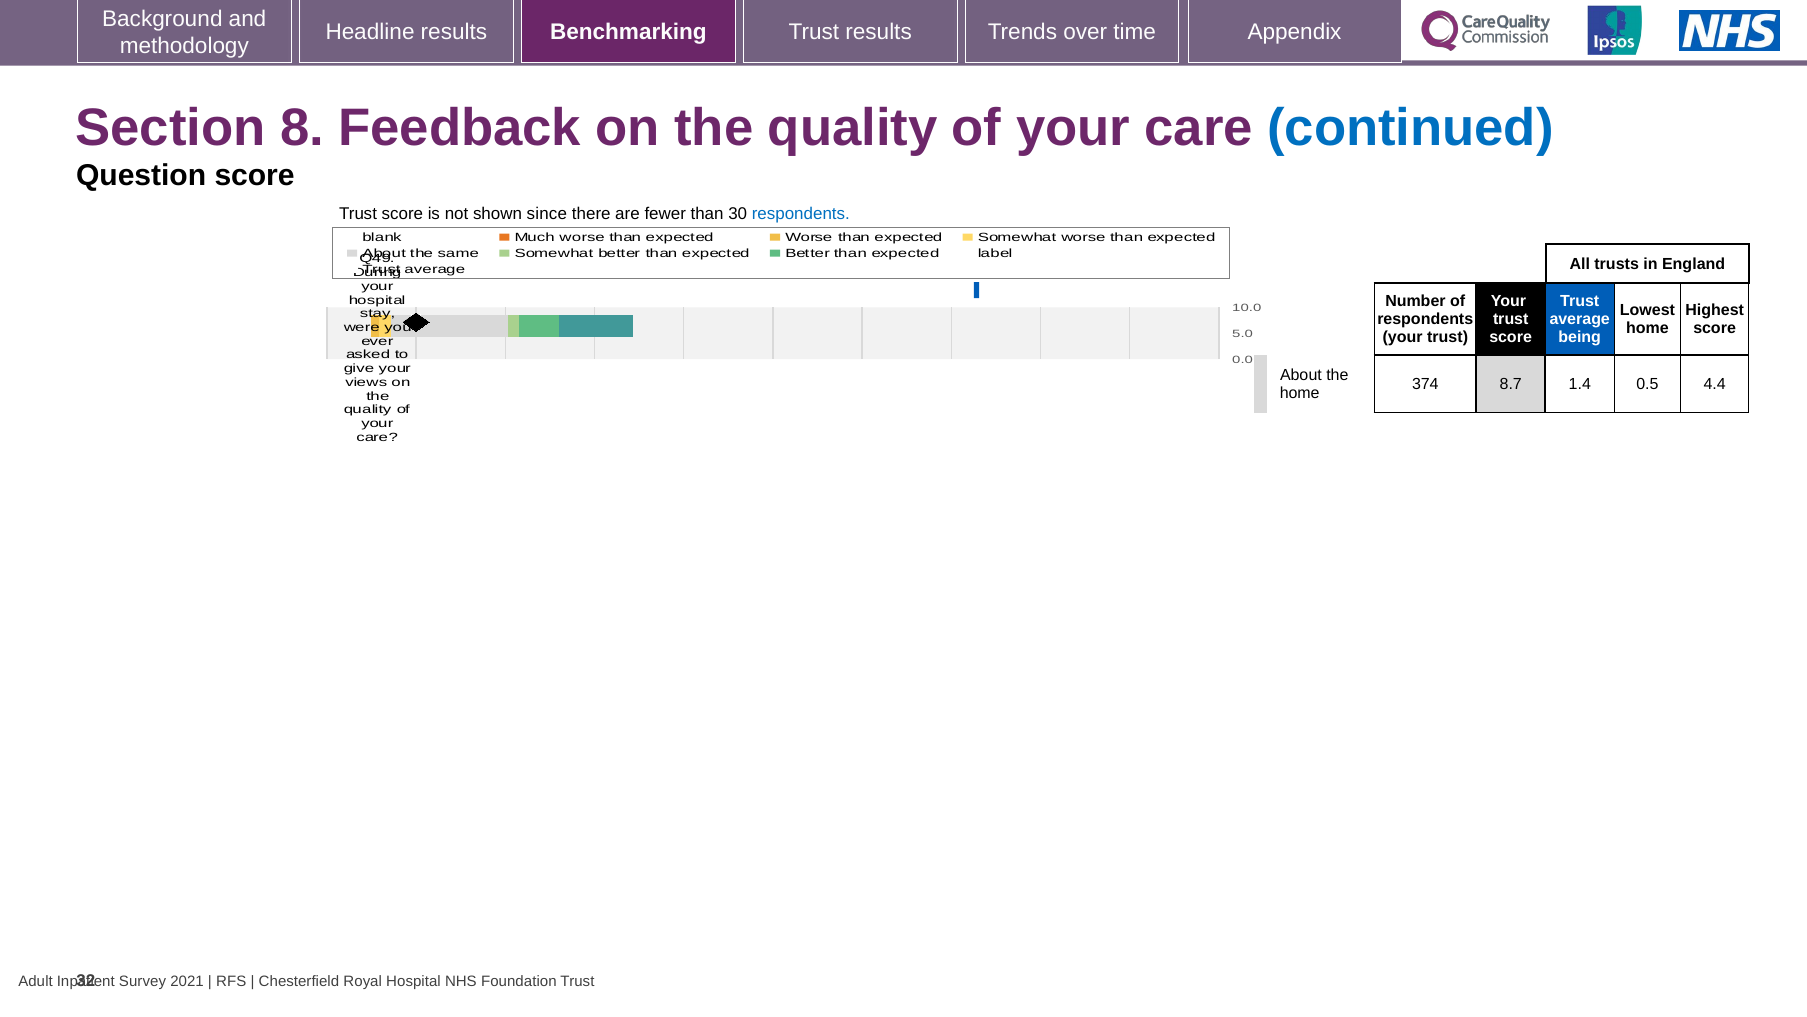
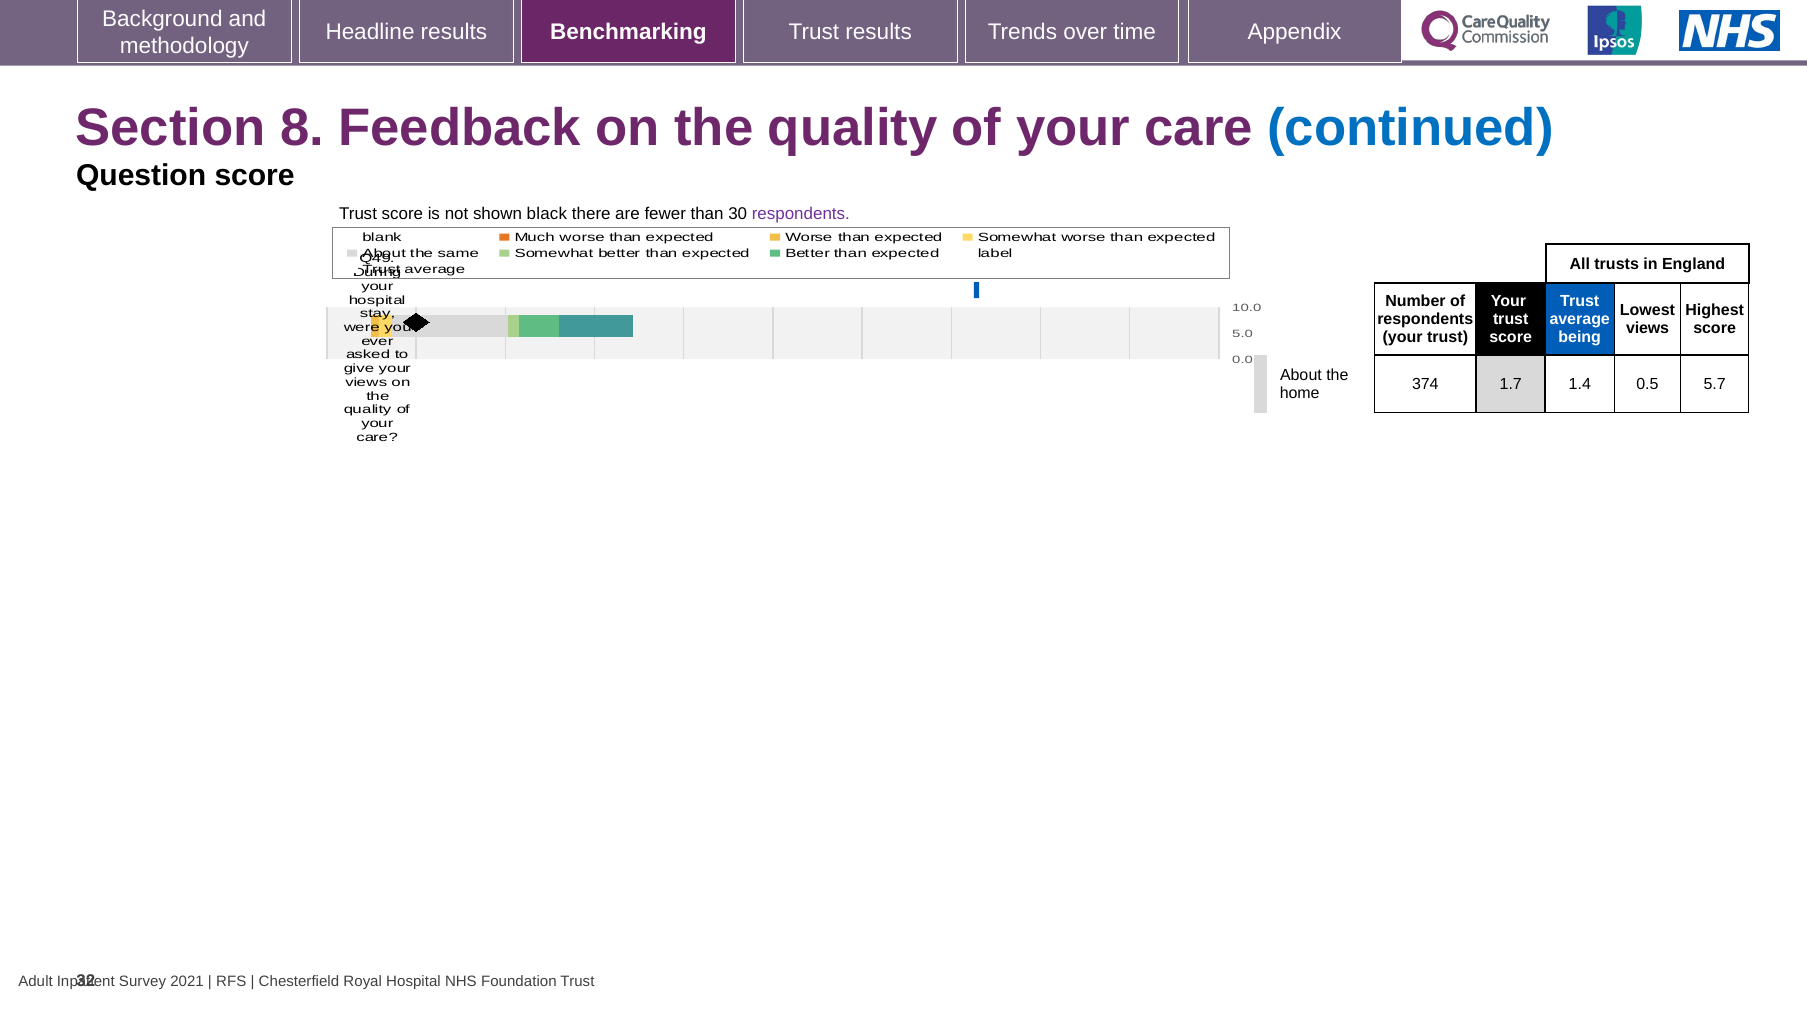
since: since -> black (547, 214)
respondents colour: blue -> purple (801, 214)
home: home -> views (1648, 328)
8.7: 8.7 -> 1.7 (1511, 384)
4.4: 4.4 -> 5.7 (1715, 384)
